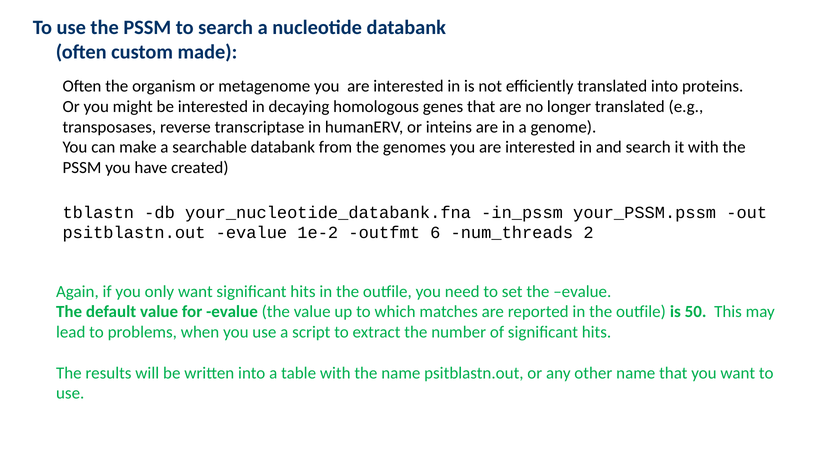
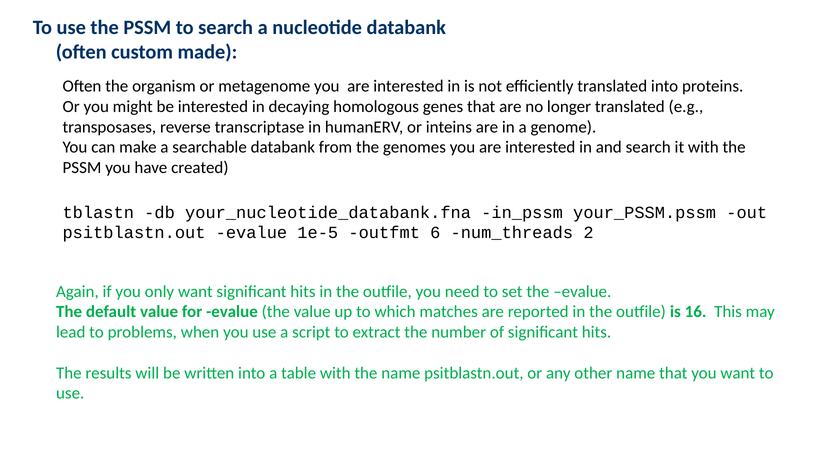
1e-2: 1e-2 -> 1e-5 (318, 233)
50: 50 -> 16 (696, 312)
